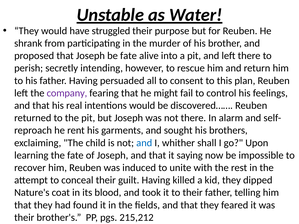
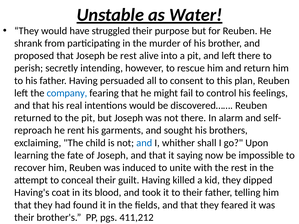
be fate: fate -> rest (128, 56)
company colour: purple -> blue (67, 93)
Nature's: Nature's -> Having's (32, 193)
215,212: 215,212 -> 411,212 (137, 218)
